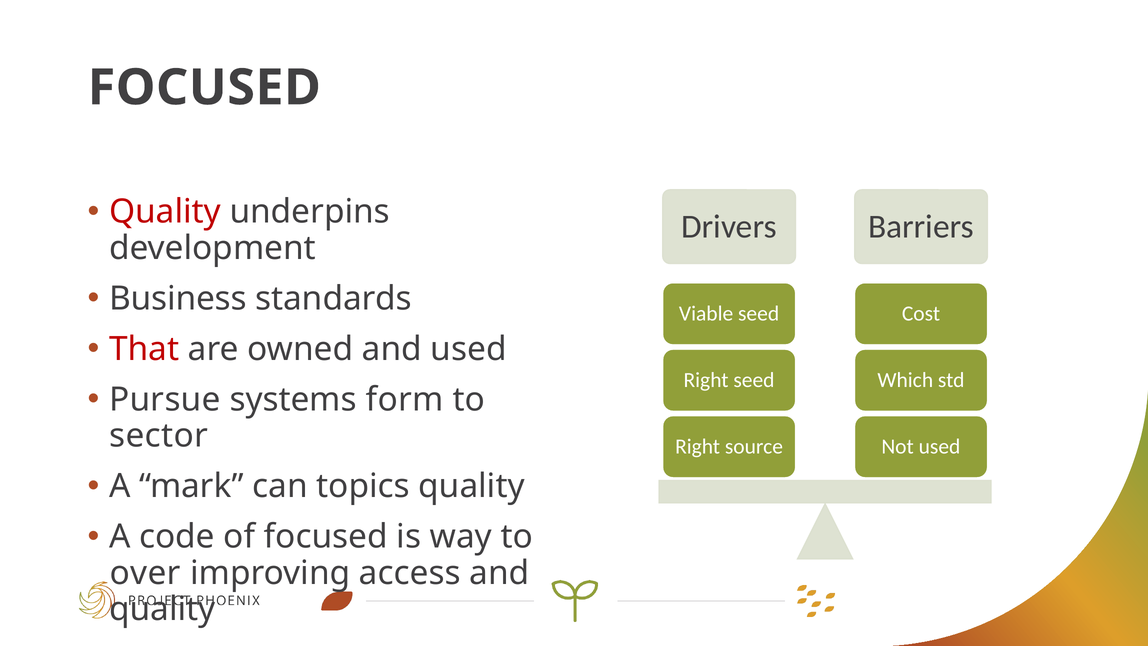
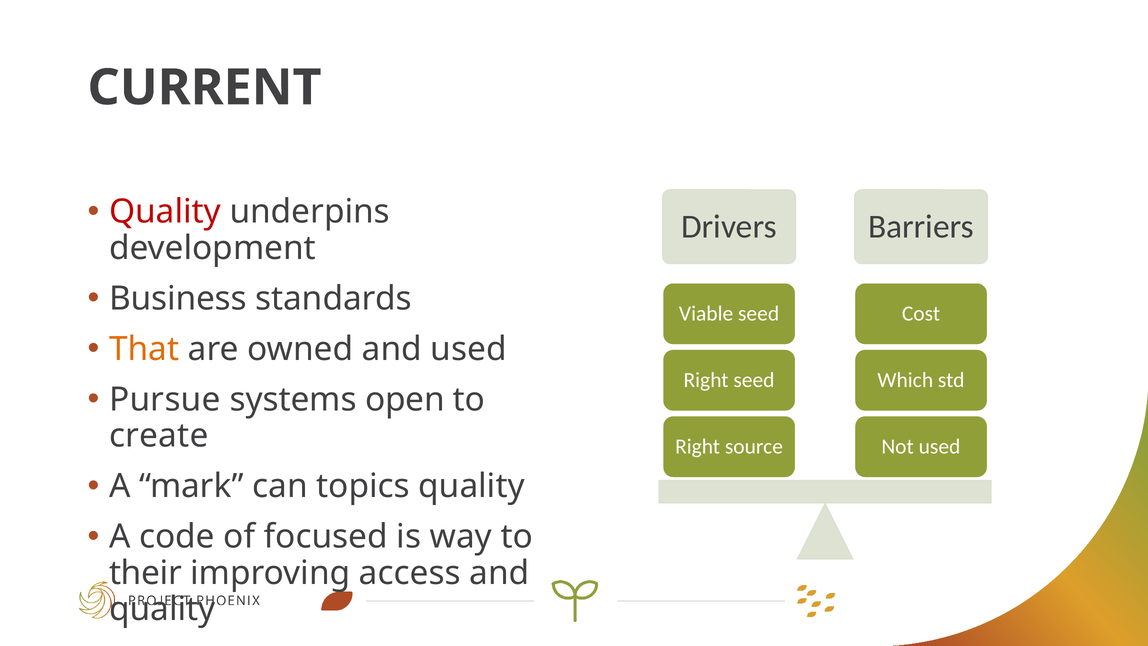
FOCUSED: FOCUSED -> CURRENT (205, 88)
That colour: red -> orange (144, 349)
form: form -> open (405, 400)
sector: sector -> create (159, 436)
over: over -> their (146, 573)
